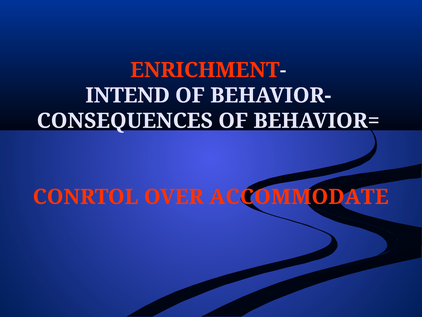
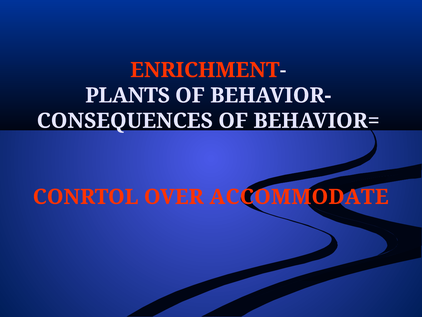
INTEND: INTEND -> PLANTS (128, 95)
